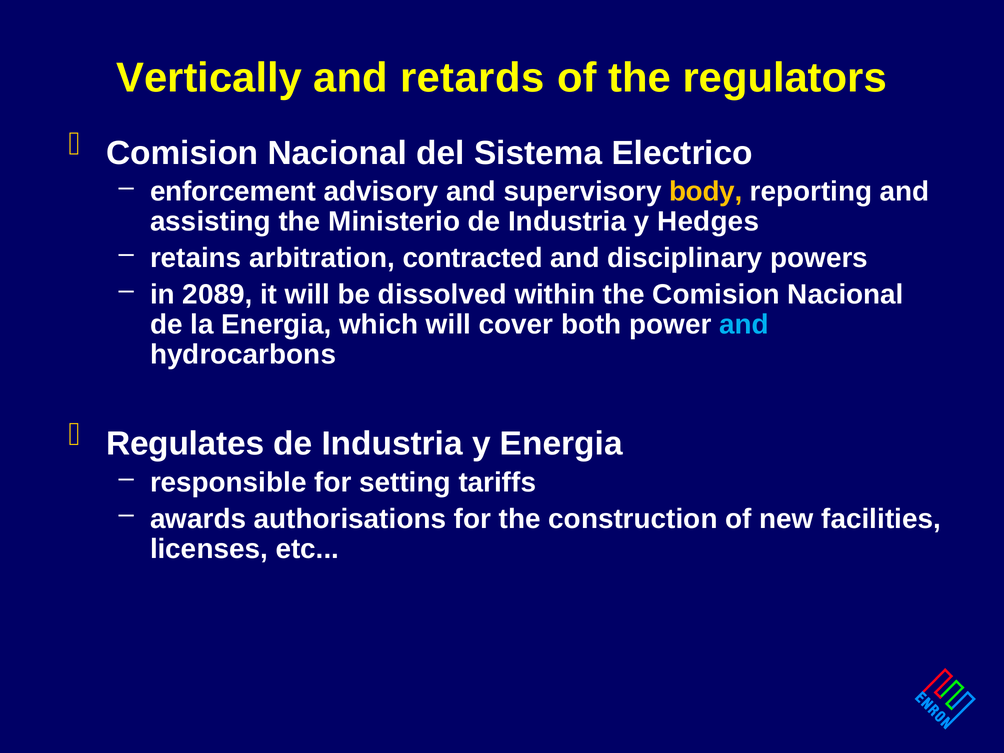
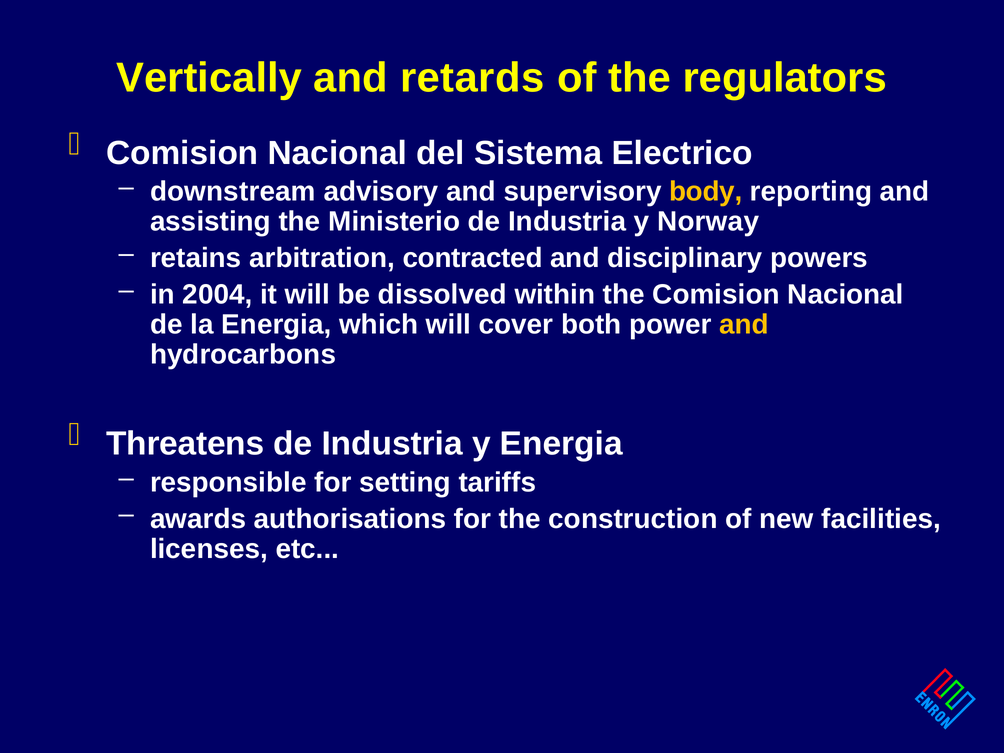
enforcement: enforcement -> downstream (233, 192)
Hedges: Hedges -> Norway (708, 222)
2089: 2089 -> 2004 (217, 295)
and colour: light blue -> yellow (744, 325)
Regulates: Regulates -> Threatens (185, 444)
